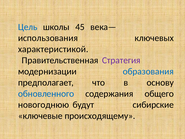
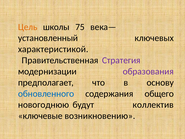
Цель colour: blue -> orange (28, 27)
45: 45 -> 75 (80, 27)
использования: использования -> установленный (48, 38)
образования colour: blue -> purple (148, 71)
сибирские: сибирские -> коллектив (153, 105)
происходящему: происходящему -> возникновению (100, 116)
